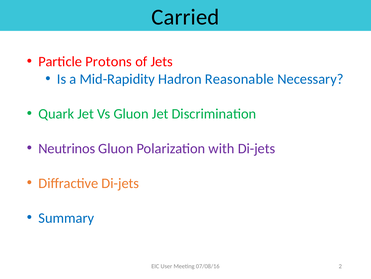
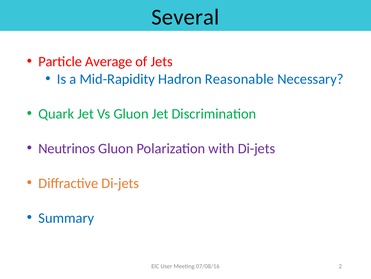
Carried: Carried -> Several (185, 17)
Protons: Protons -> Average (109, 61)
